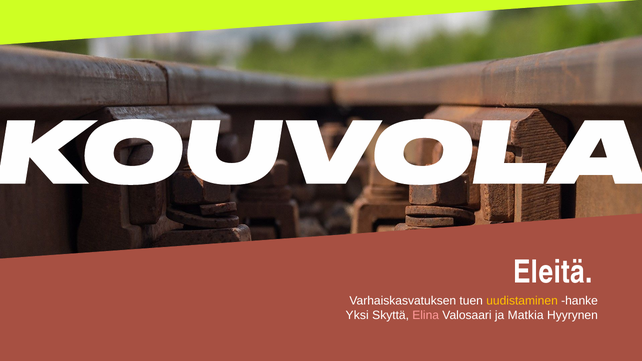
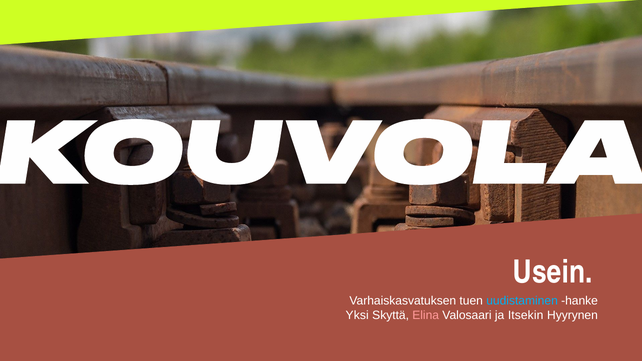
Eleitä: Eleitä -> Usein (553, 272)
uudistaminen colour: yellow -> light blue (522, 301)
Matkia: Matkia -> Itsekin (526, 315)
